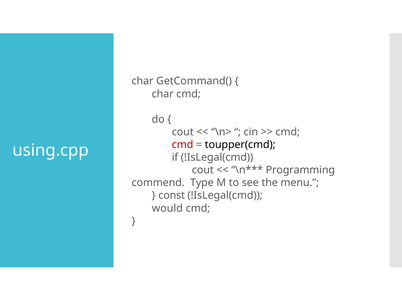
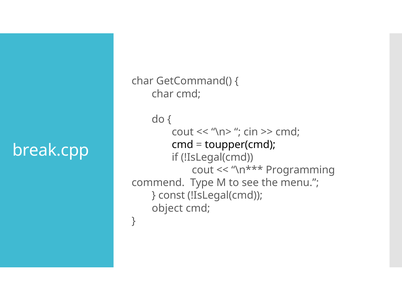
cmd colour: red -> black (183, 145)
using.cpp: using.cpp -> break.cpp (51, 150)
would: would -> object (167, 209)
